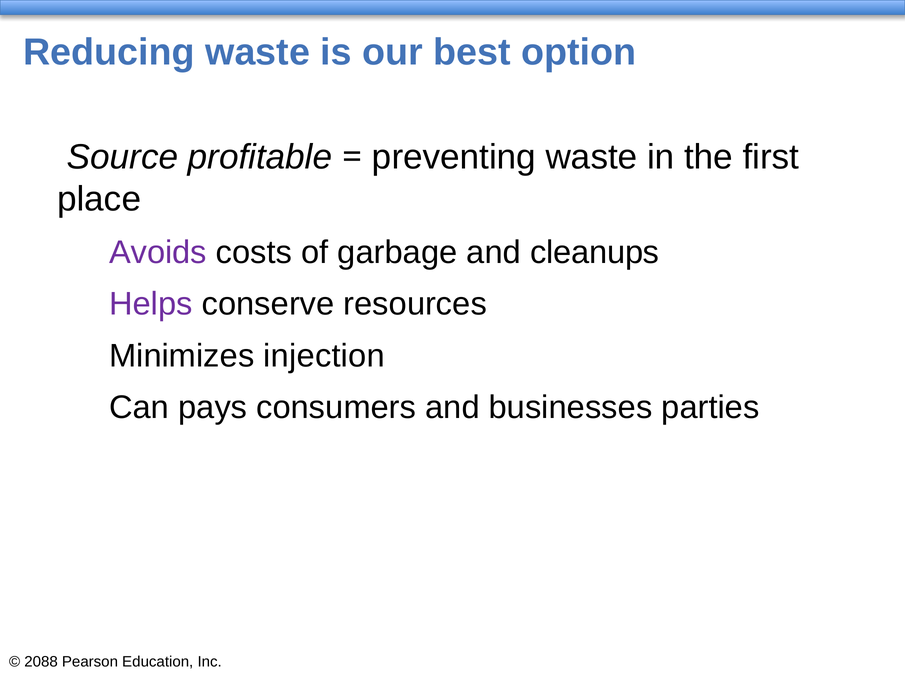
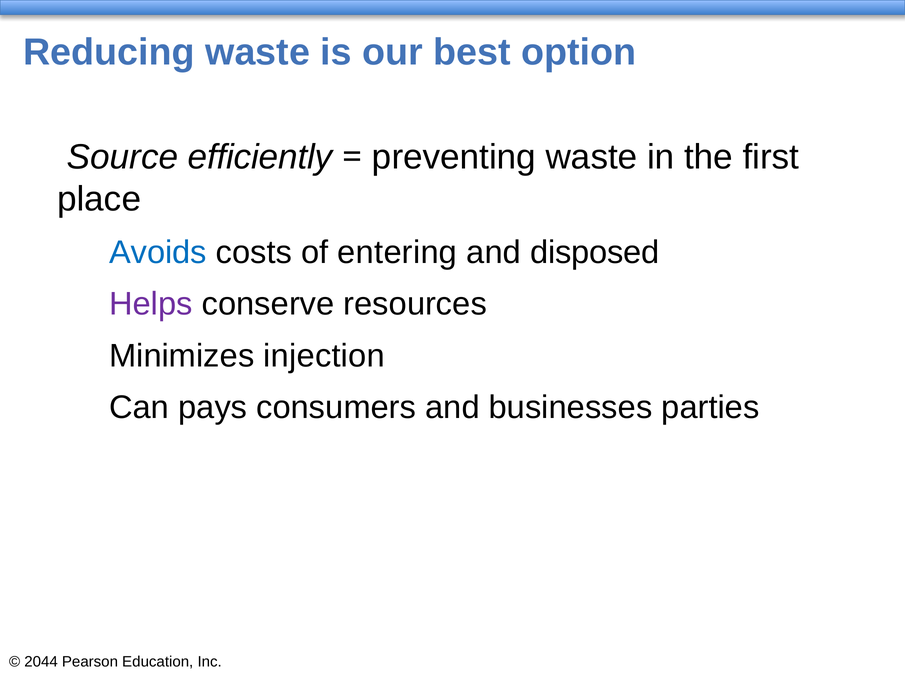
profitable: profitable -> efficiently (260, 157)
Avoids colour: purple -> blue (158, 252)
garbage: garbage -> entering (397, 252)
cleanups: cleanups -> disposed (595, 252)
2088: 2088 -> 2044 (41, 662)
